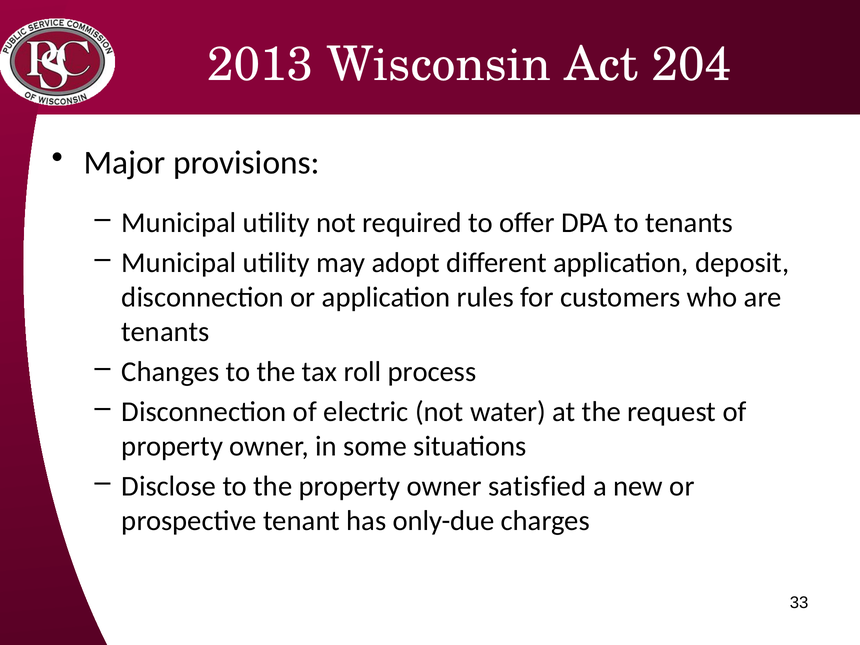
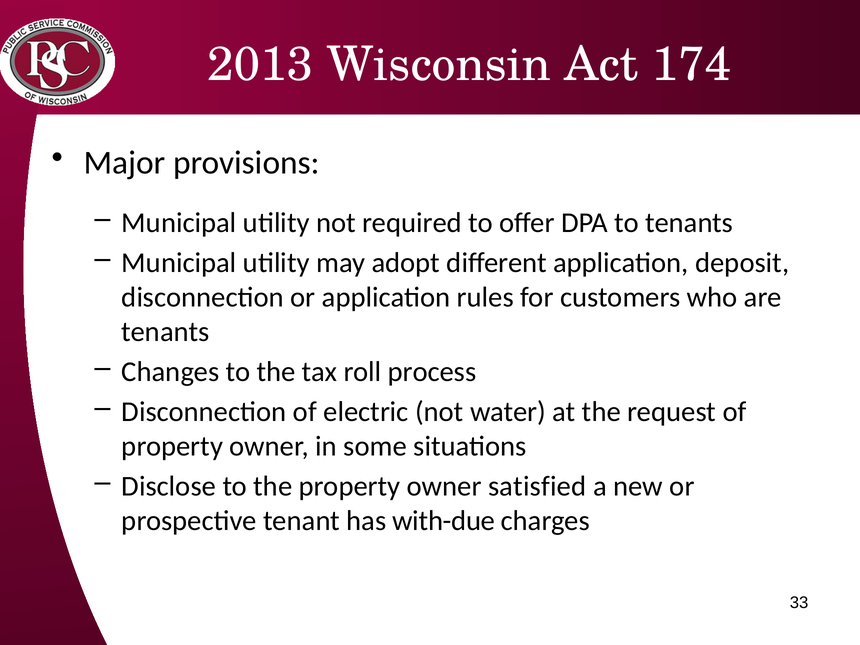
204: 204 -> 174 (692, 64)
only-due: only-due -> with-due (444, 521)
